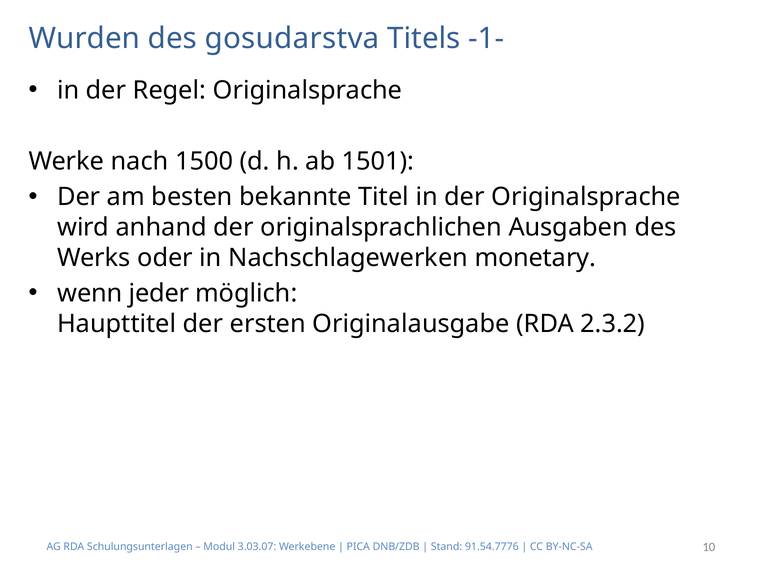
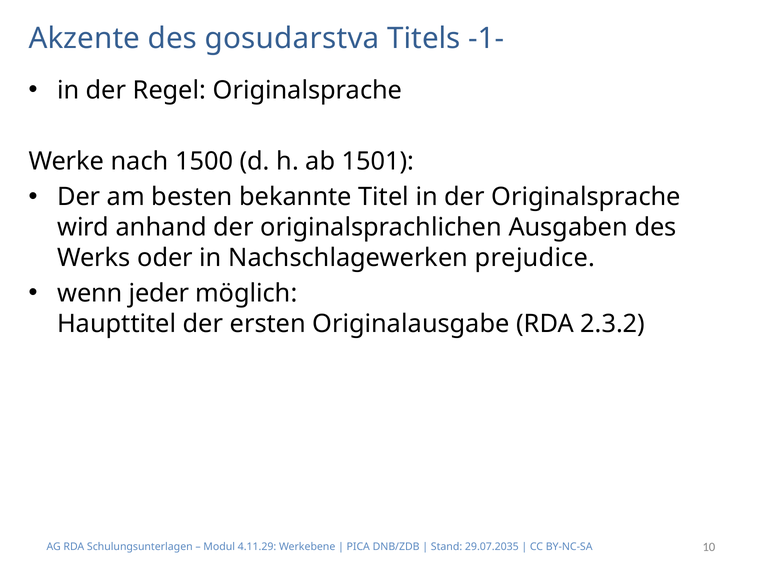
Wurden: Wurden -> Akzente (84, 38)
monetary: monetary -> prejudice (535, 258)
3.03.07: 3.03.07 -> 4.11.29 (257, 547)
91.54.7776: 91.54.7776 -> 29.07.2035 (492, 547)
